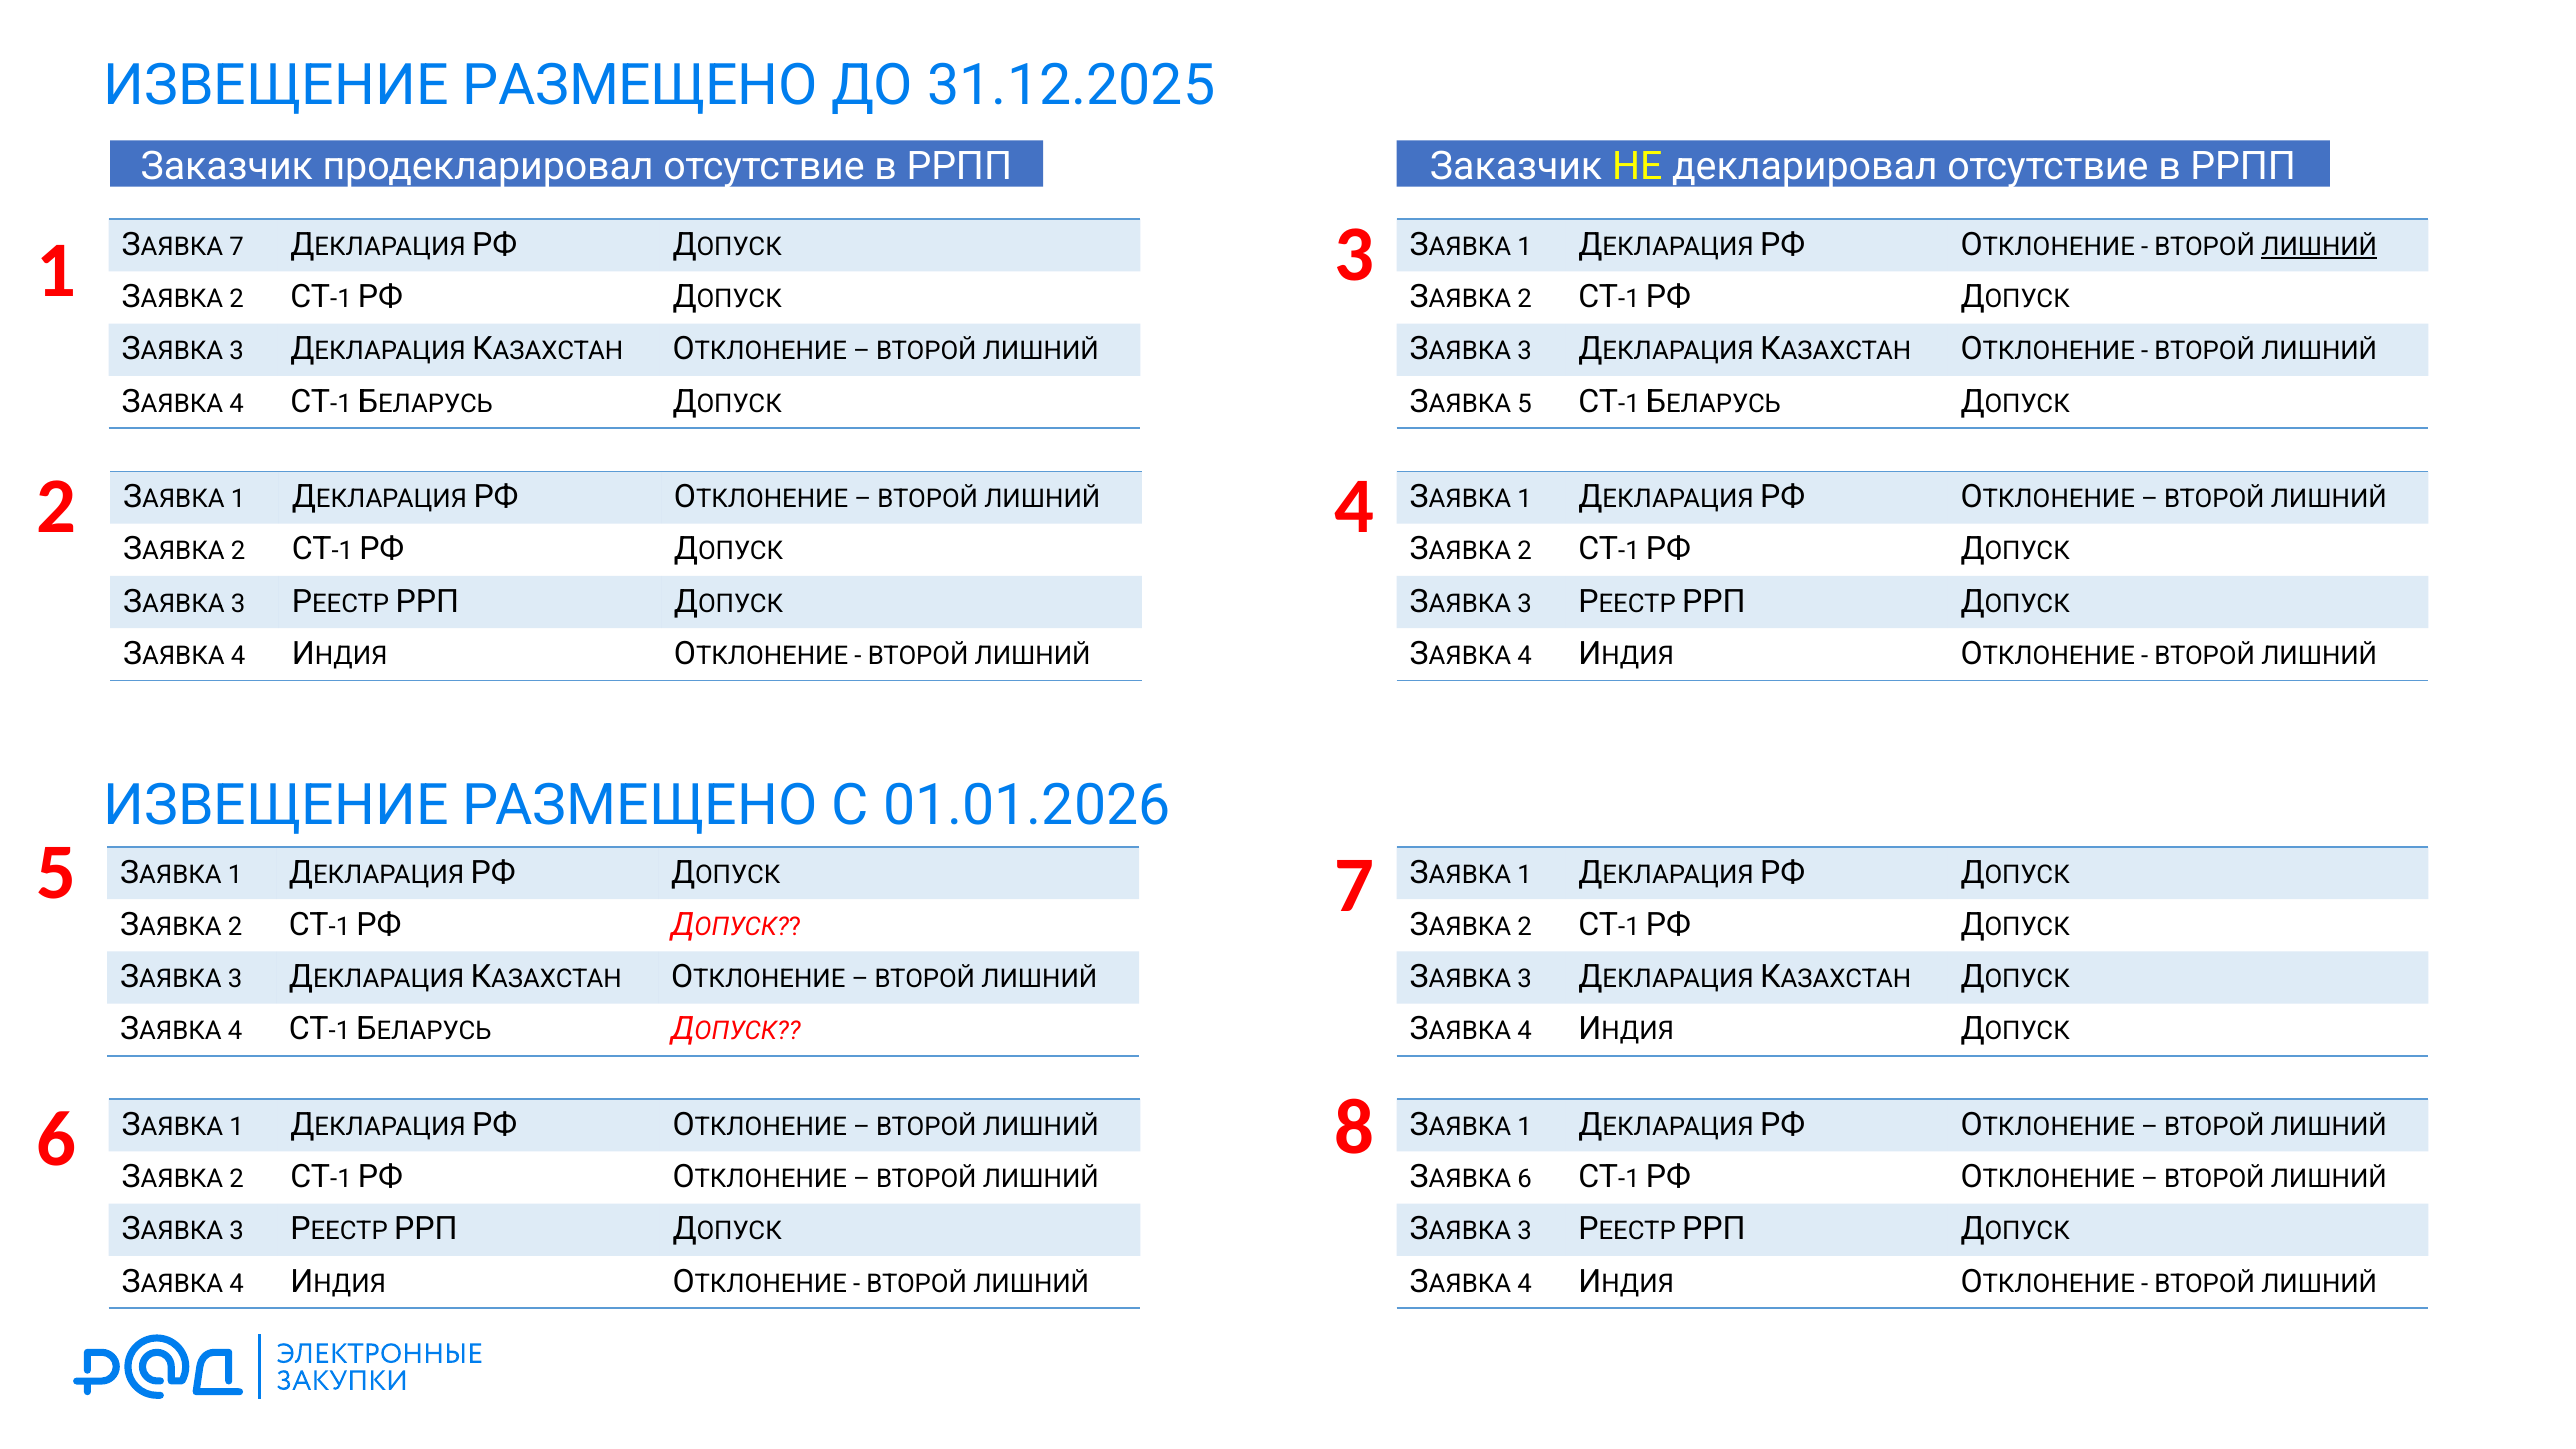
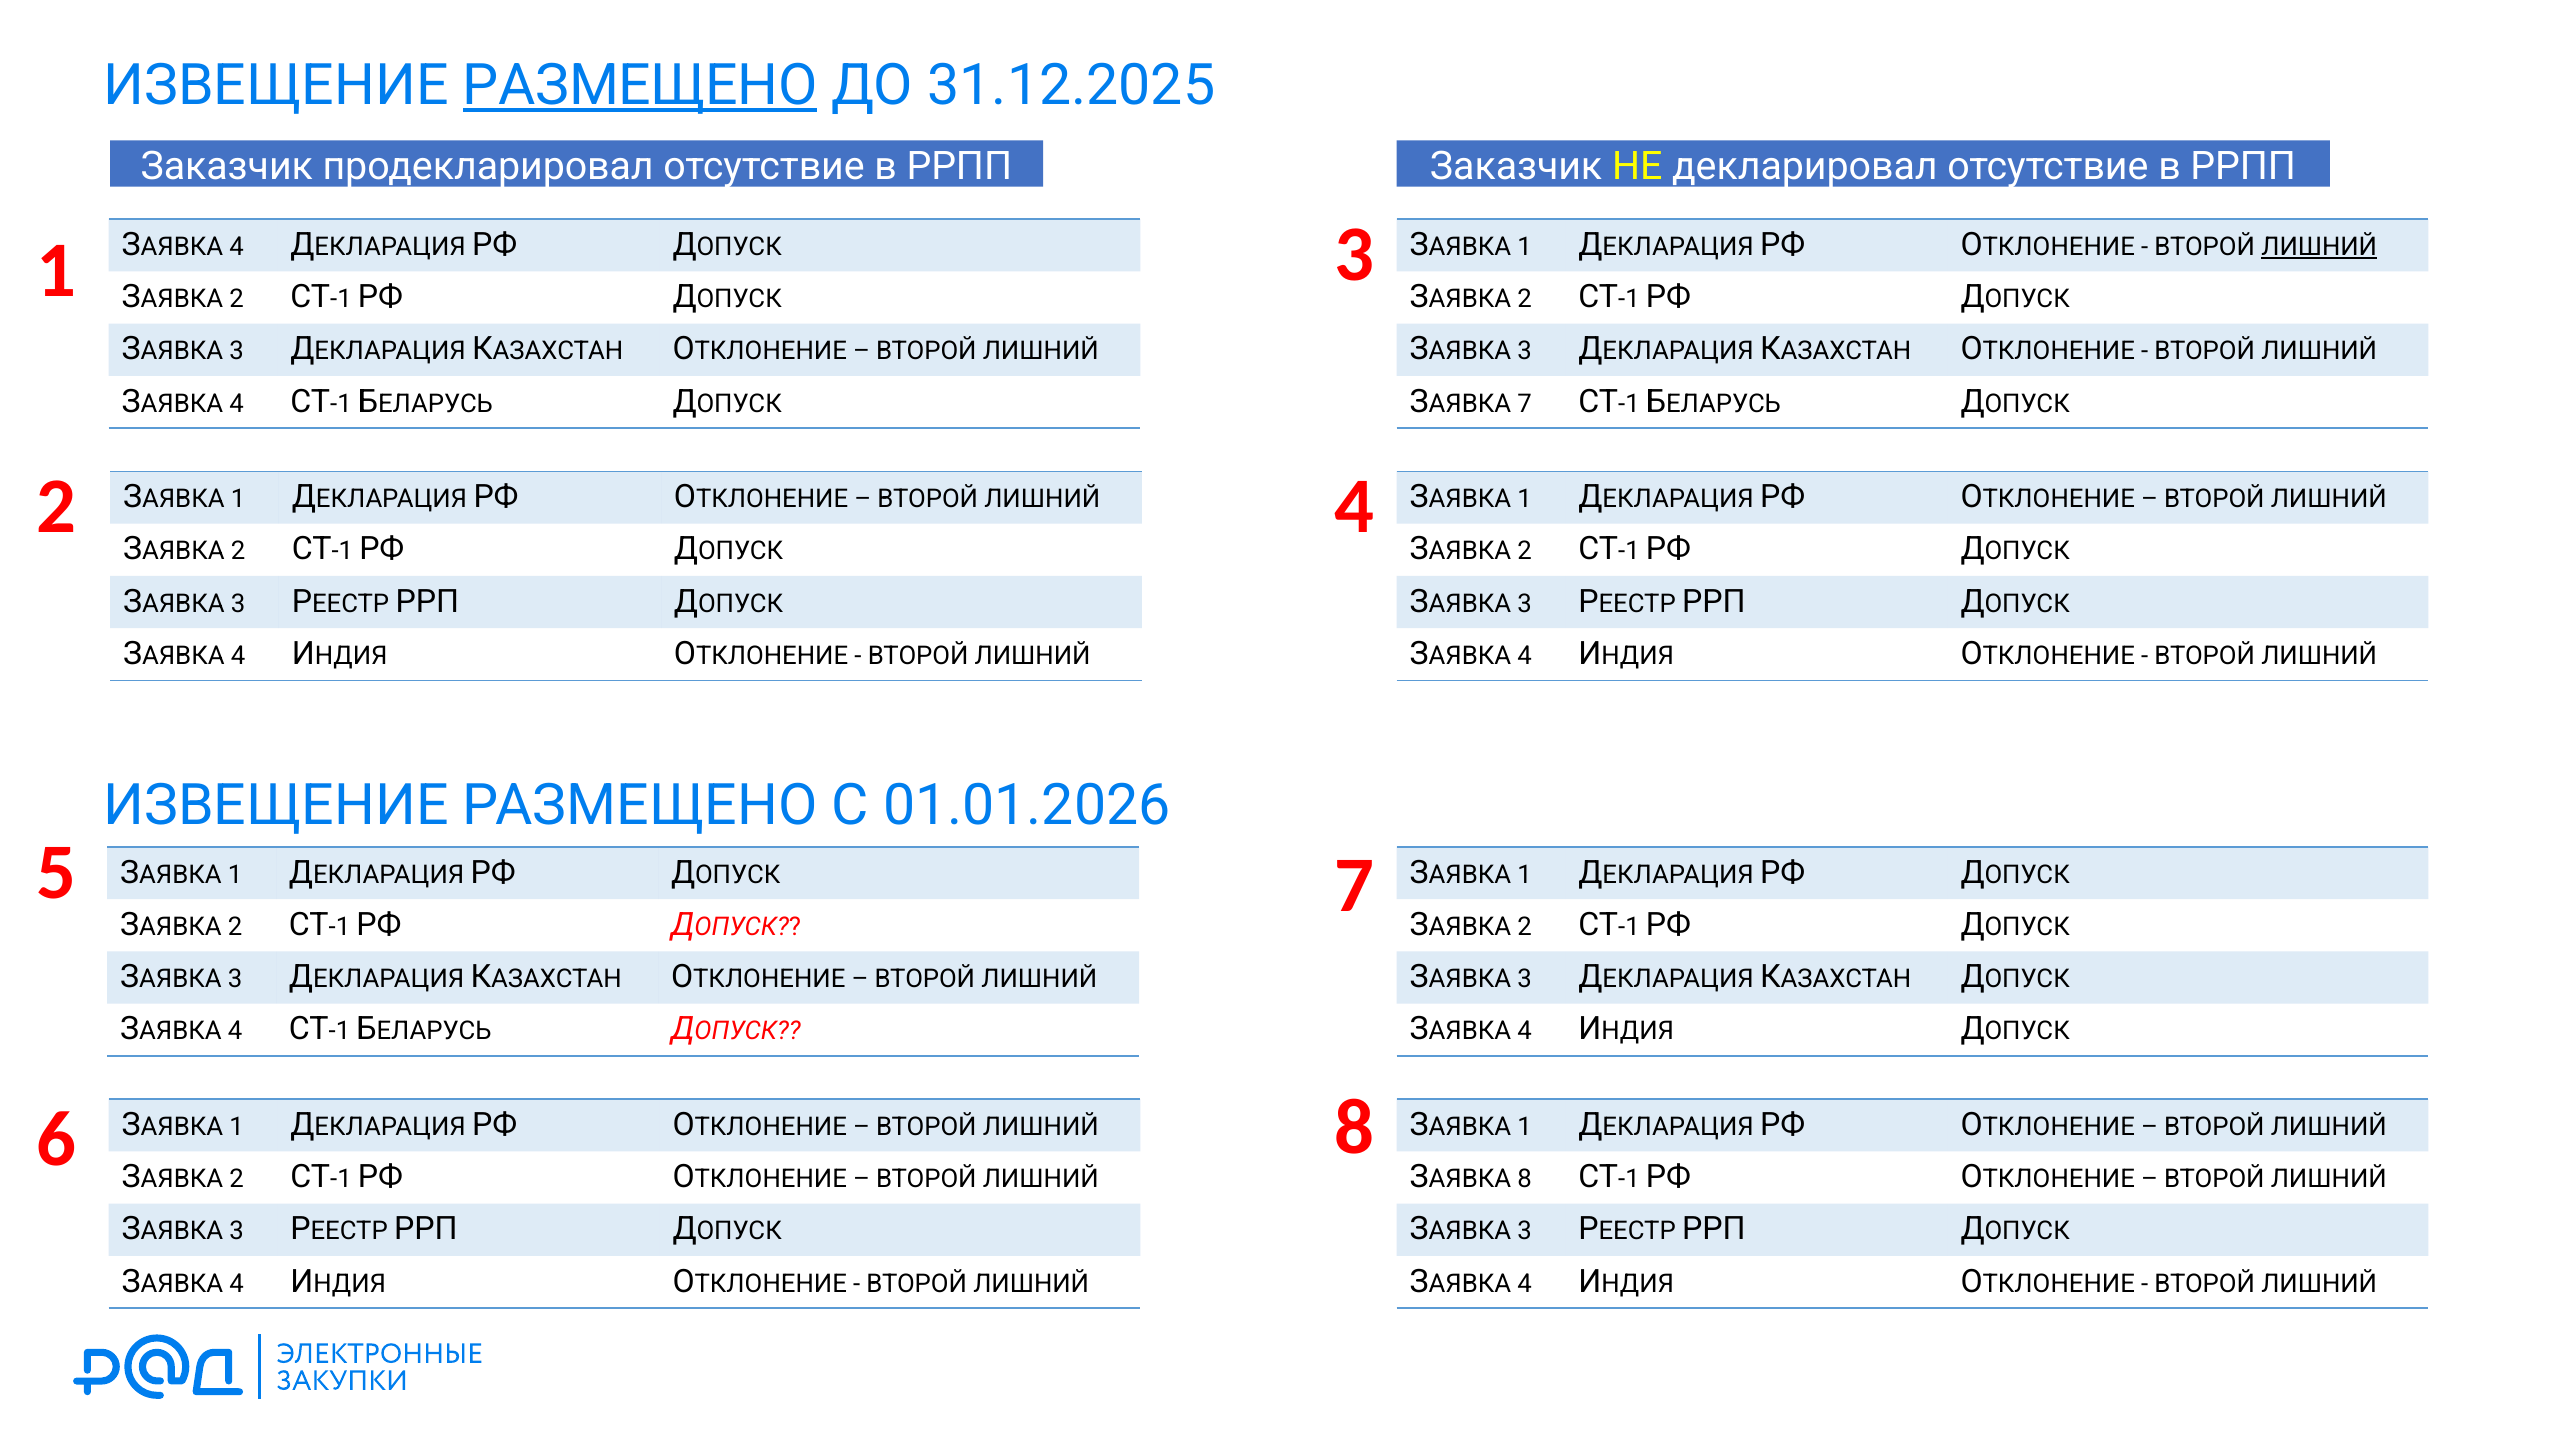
РАЗМЕЩЕНО underline: none -> present (640, 86)
7: 7 -> 4 (237, 247)
5: 5 -> 7 (1525, 404)
6: 6 -> 8 (1525, 1179)
